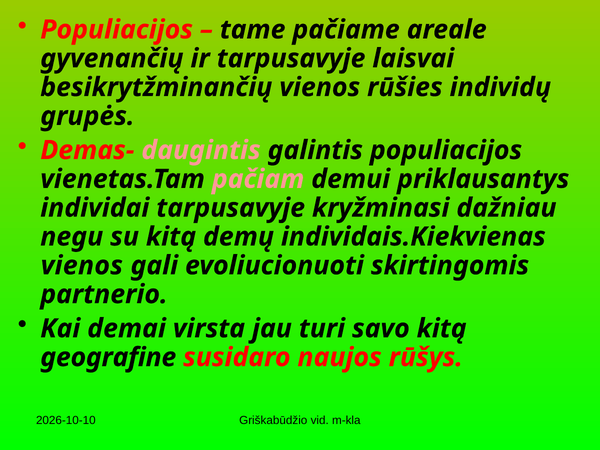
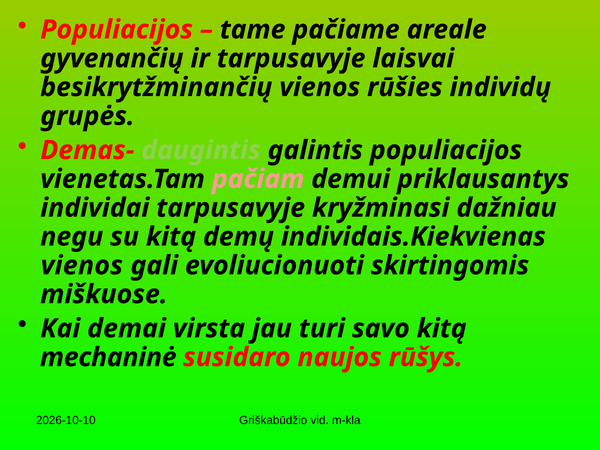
daugintis colour: pink -> light green (201, 150)
partnerio: partnerio -> miškuose (104, 294)
geografine: geografine -> mechaninė (108, 357)
